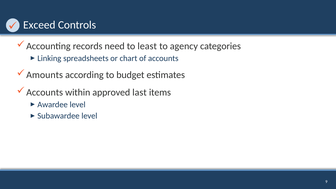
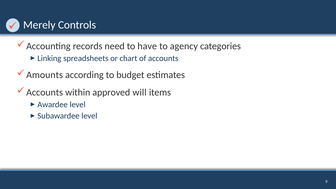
Exceed: Exceed -> Merely (39, 25)
least: least -> have (147, 46)
last: last -> will (139, 92)
